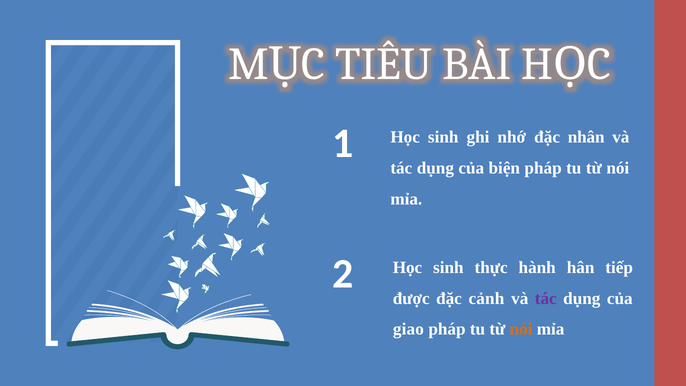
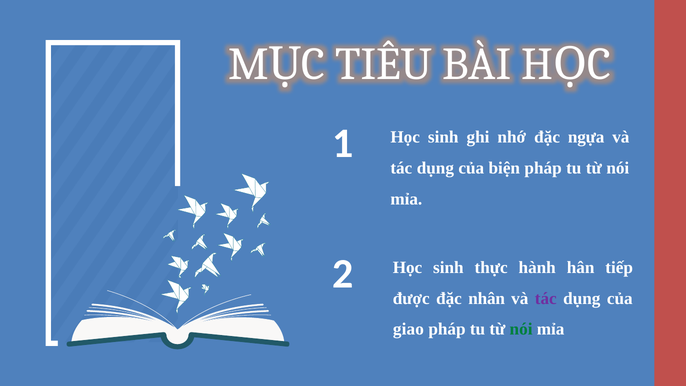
nhân: nhân -> ngựa (586, 137)
cảnh: cảnh -> nhân (487, 298)
nói colour: orange -> green (521, 329)
